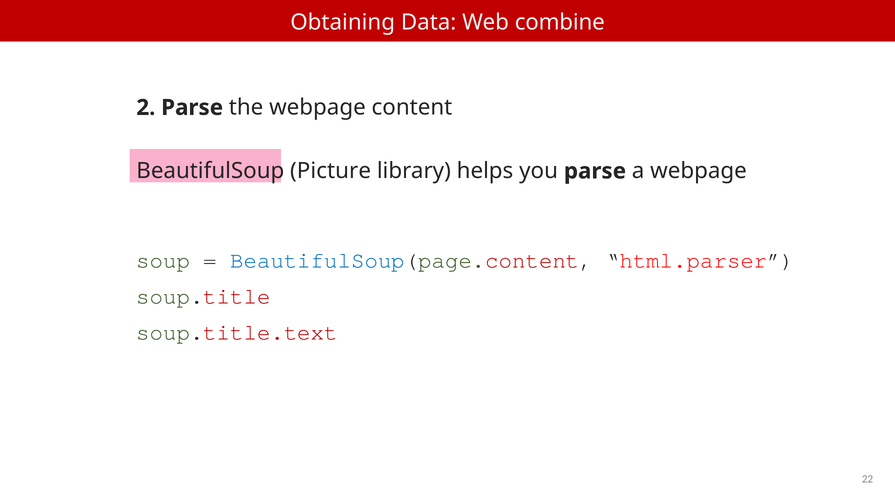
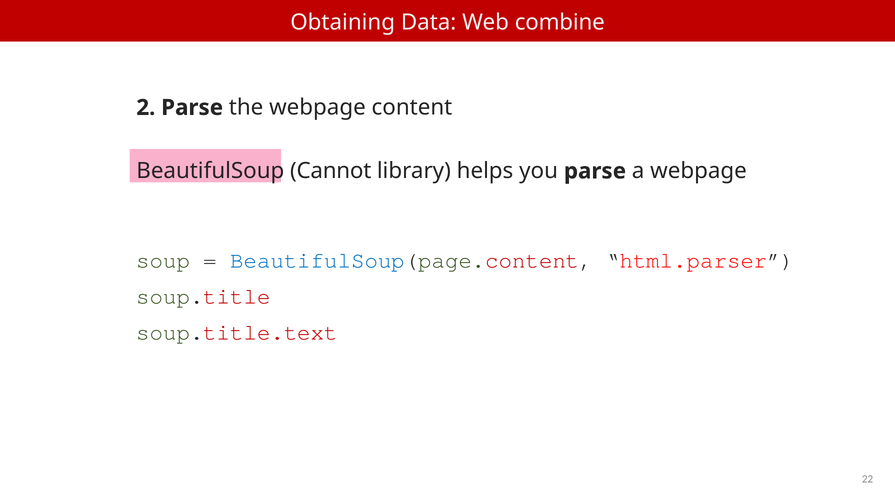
Picture: Picture -> Cannot (331, 171)
